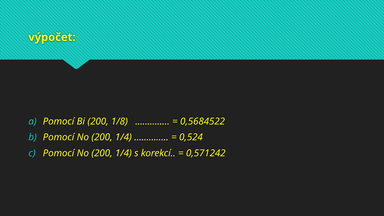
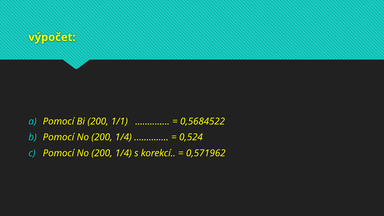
1/8: 1/8 -> 1/1 (119, 121)
0,571242: 0,571242 -> 0,571962 (206, 153)
